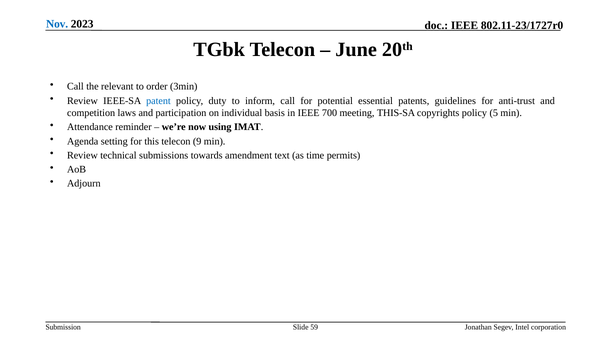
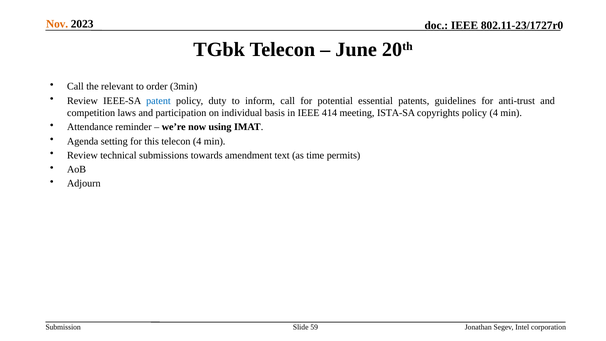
Nov colour: blue -> orange (57, 24)
700: 700 -> 414 (330, 113)
THIS-SA: THIS-SA -> ISTA-SA (396, 113)
policy 5: 5 -> 4 (494, 113)
telecon 9: 9 -> 4 (197, 141)
